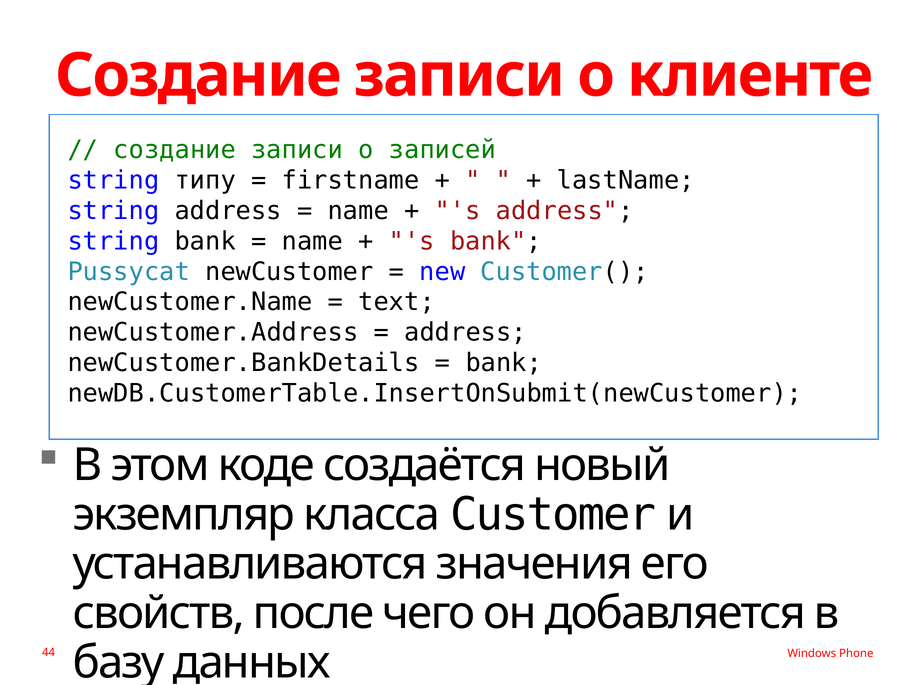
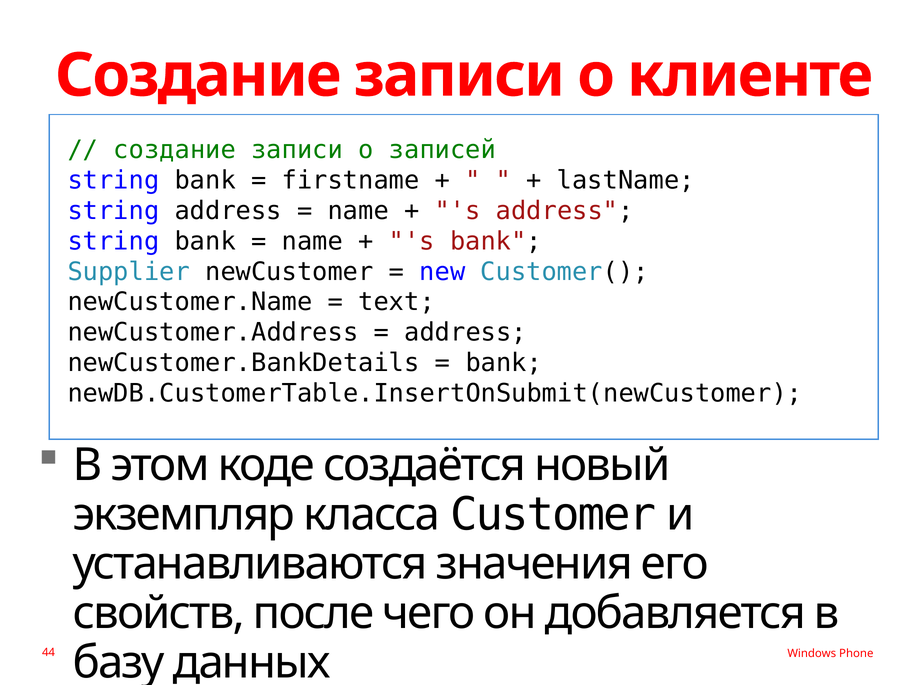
типу: типу -> bank (205, 180)
Pussycat: Pussycat -> Supplier (129, 272)
